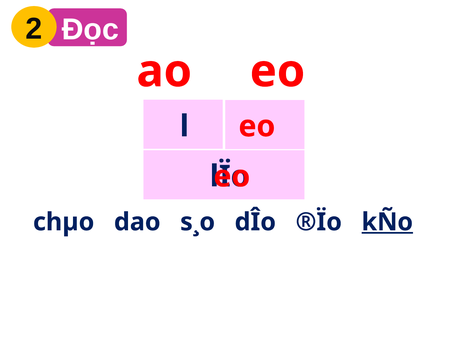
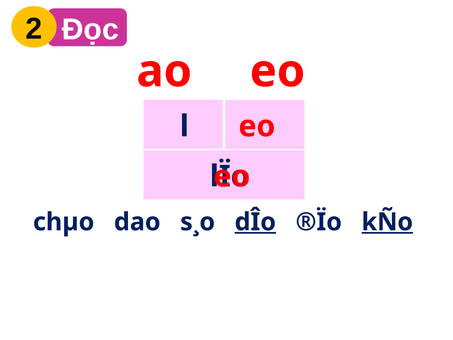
dÎo underline: none -> present (255, 222)
